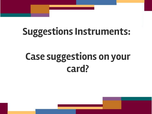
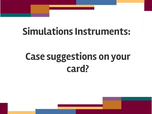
Suggestions: Suggestions -> Simulations (48, 31)
